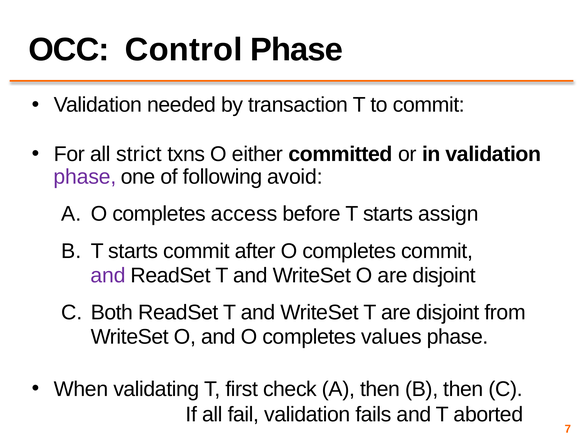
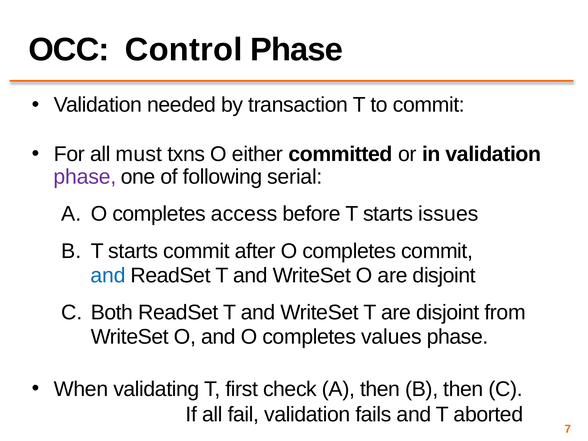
strict: strict -> must (139, 154)
avoid: avoid -> serial (295, 177)
assign: assign -> issues (448, 214)
and colour: purple -> blue (108, 275)
